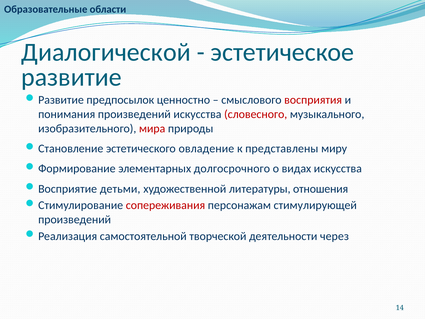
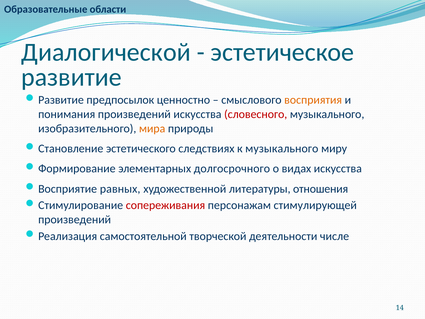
восприятия colour: red -> orange (313, 100)
мира colour: red -> orange (152, 128)
овладение: овладение -> следствиях (206, 148)
к представлены: представлены -> музыкального (282, 148)
детьми: детьми -> равных (120, 189)
через: через -> числе (335, 236)
